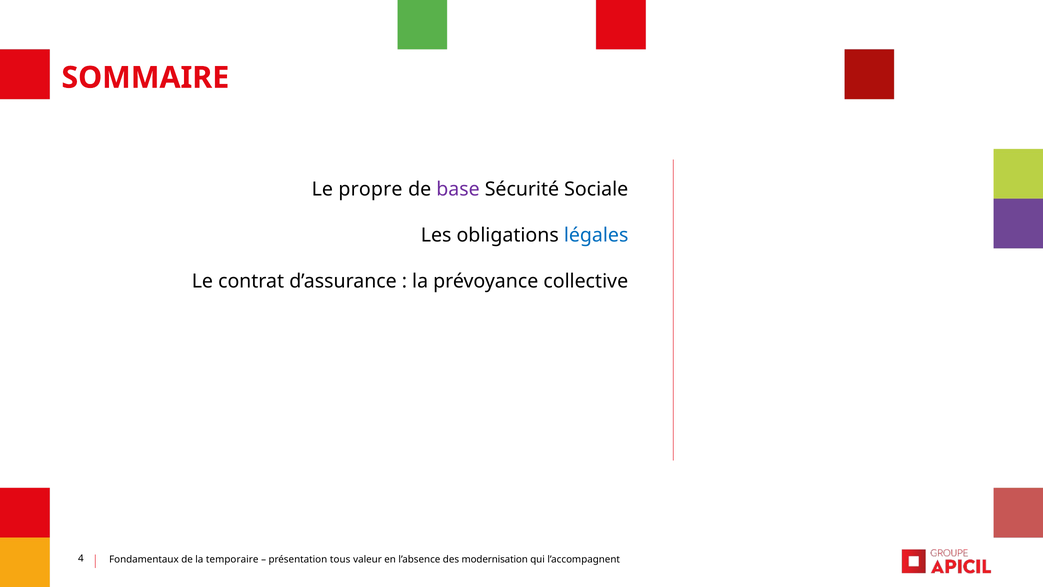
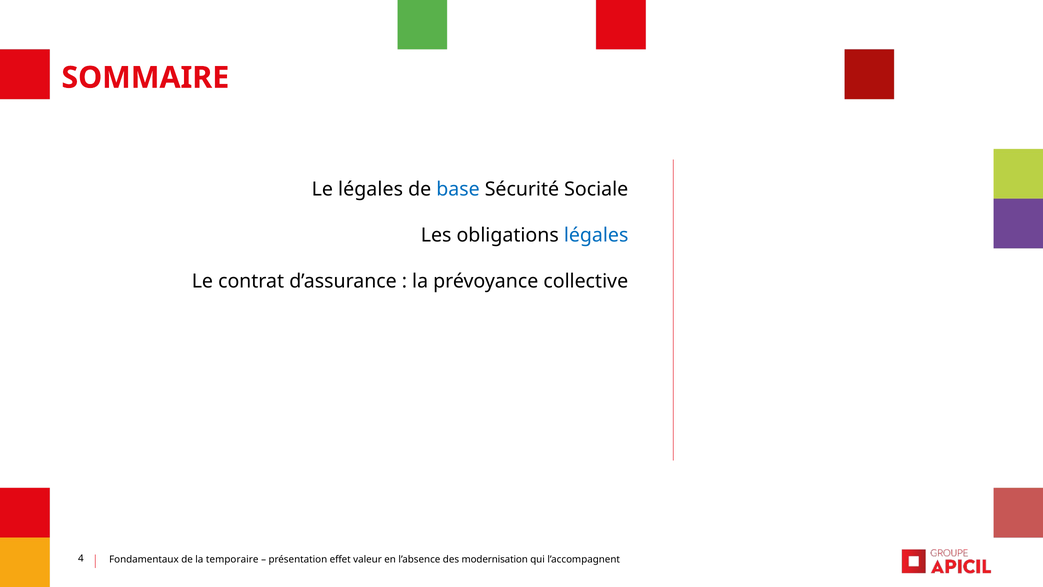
Le propre: propre -> légales (371, 189)
base colour: purple -> blue (458, 189)
tous: tous -> effet (340, 559)
